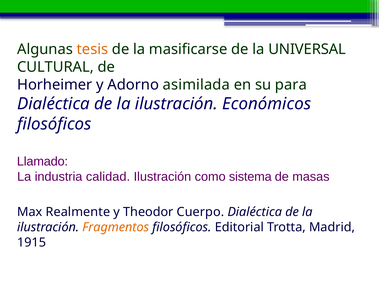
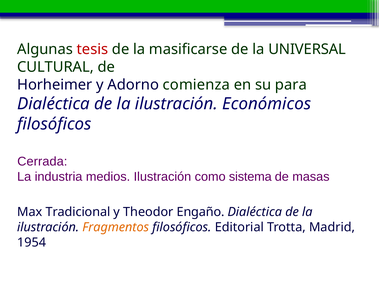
tesis colour: orange -> red (92, 49)
asimilada: asimilada -> comienza (196, 85)
Llamado: Llamado -> Cerrada (42, 162)
calidad: calidad -> medios (108, 177)
Realmente: Realmente -> Tradicional (78, 212)
Cuerpo: Cuerpo -> Engaño (201, 212)
1915: 1915 -> 1954 (32, 243)
